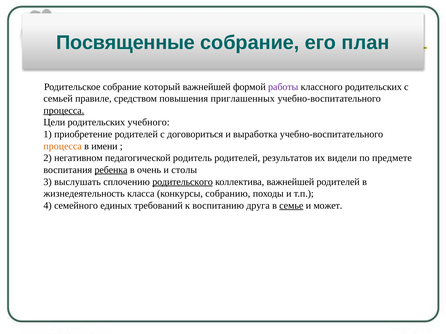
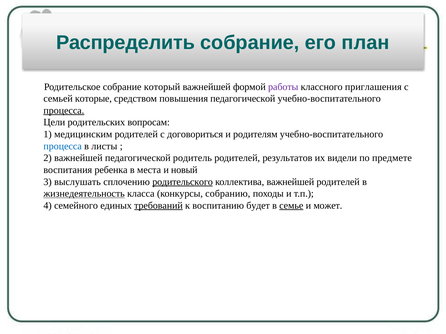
Посвященные: Посвященные -> Распределить (125, 43)
классного родительских: родительских -> приглашения (373, 87)
правиле: правиле -> которые (93, 99)
повышения приглашенных: приглашенных -> педагогической (243, 99)
учебного: учебного -> вопросам (149, 123)
приобретение: приобретение -> медицинским (83, 134)
выработка: выработка -> родителям (255, 134)
процесса colour: orange -> blue (63, 146)
имени: имени -> листы (104, 146)
2 негативном: негативном -> важнейшей (78, 158)
ребенка underline: present -> none (111, 170)
очень: очень -> места (149, 170)
столы: столы -> новый (184, 170)
жизнедеятельность underline: none -> present (84, 194)
требований underline: none -> present (158, 206)
друга: друга -> будет (258, 206)
